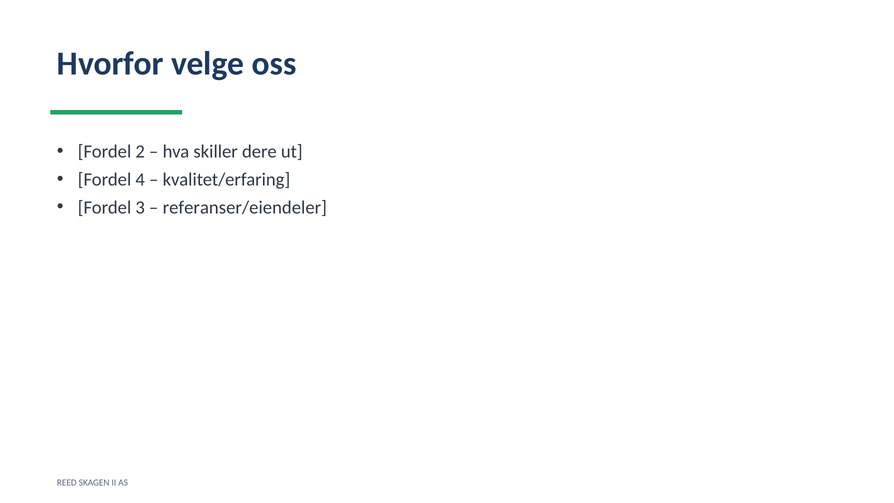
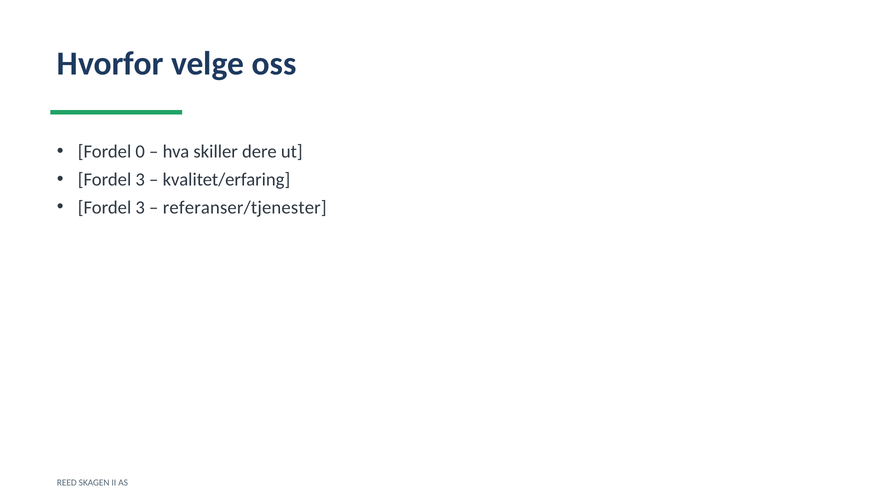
2: 2 -> 0 (140, 151)
4: 4 -> 3 (140, 179)
referanser/eiendeler: referanser/eiendeler -> referanser/tjenester (245, 207)
